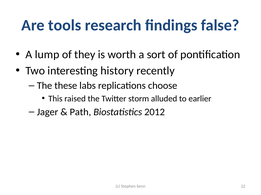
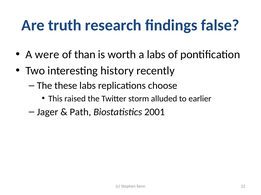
tools: tools -> truth (65, 25)
lump: lump -> were (47, 55)
they: they -> than (85, 55)
a sort: sort -> labs (156, 55)
2012: 2012 -> 2001 (155, 112)
